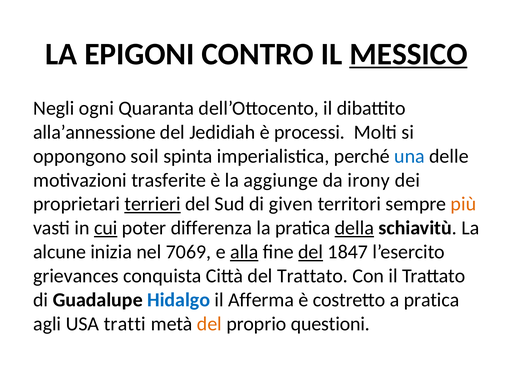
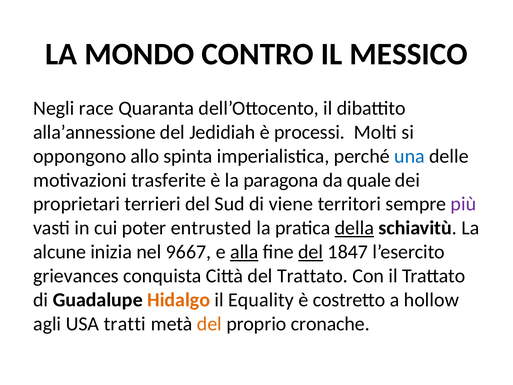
EPIGONI: EPIGONI -> MONDO (139, 54)
MESSICO underline: present -> none (408, 54)
ogni: ogni -> race (96, 108)
soil: soil -> allo (145, 156)
aggiunge: aggiunge -> paragona (281, 180)
irony: irony -> quale (369, 180)
terrieri underline: present -> none (153, 204)
given: given -> viene (291, 204)
più colour: orange -> purple (463, 204)
cui underline: present -> none (106, 228)
differenza: differenza -> entrusted (211, 228)
7069: 7069 -> 9667 (189, 252)
Hidalgo colour: blue -> orange (179, 300)
Afferma: Afferma -> Equality (261, 300)
a pratica: pratica -> hollow (431, 300)
questioni: questioni -> cronache (330, 324)
